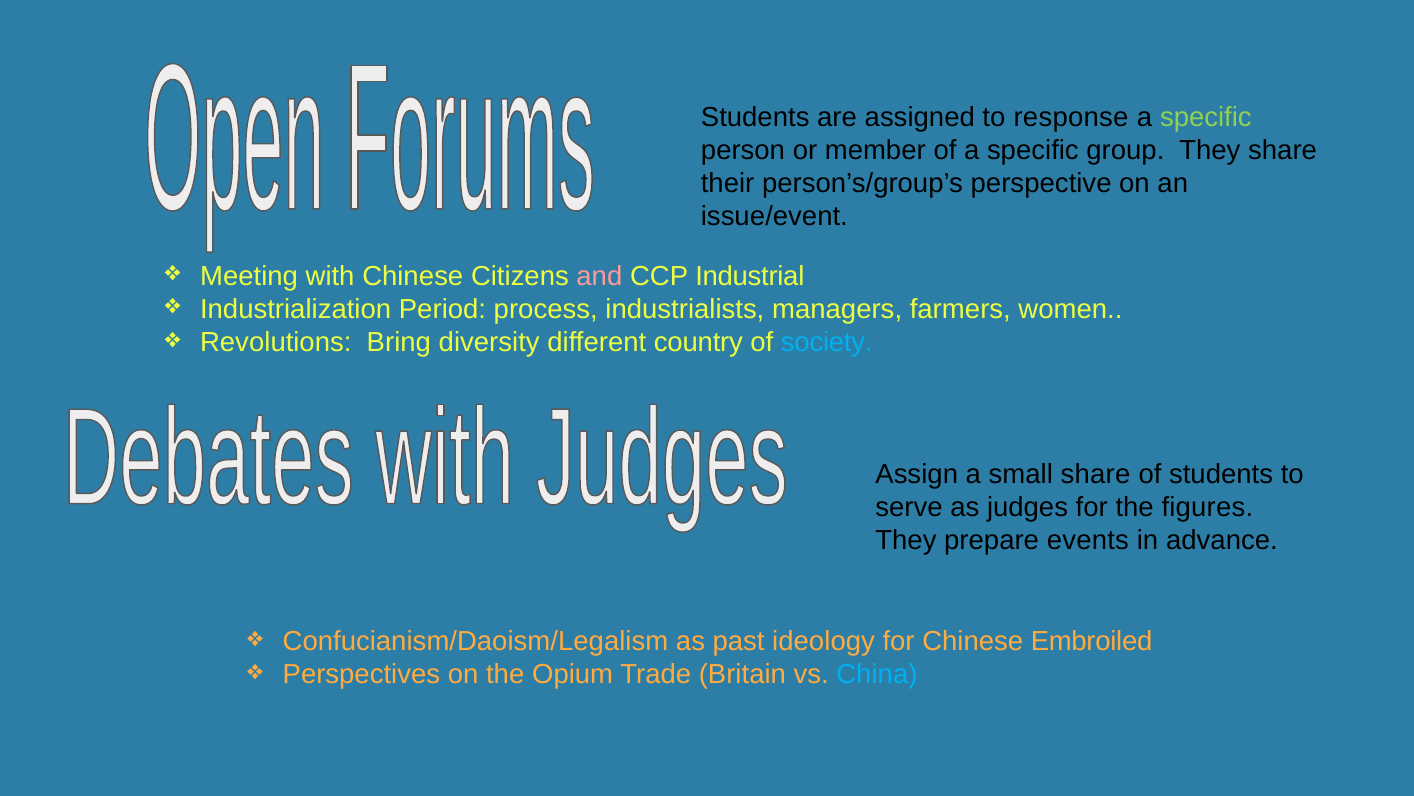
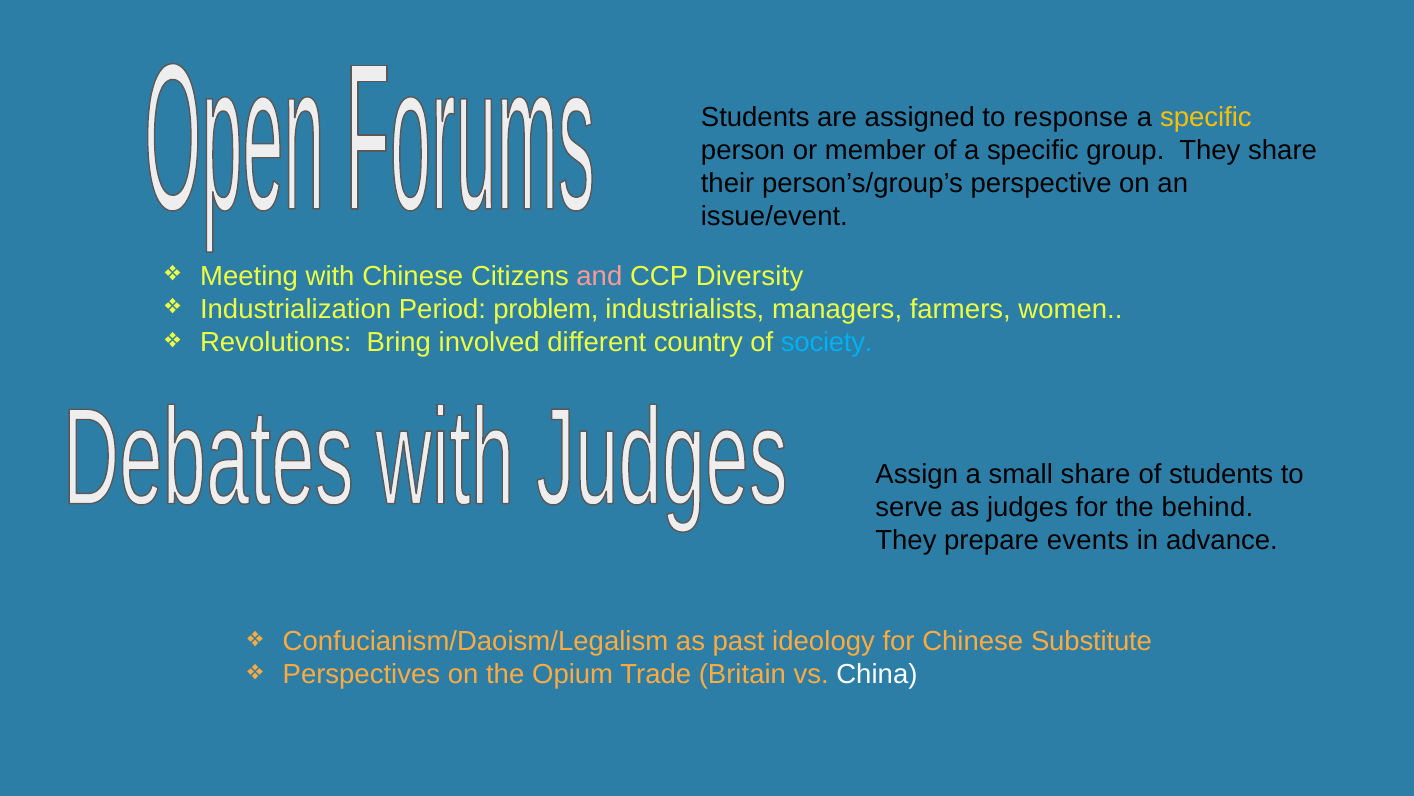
specific colour: light green -> yellow (1206, 118)
Industrial: Industrial -> Diversity (750, 276)
process: process -> problem (546, 309)
diversity: diversity -> involved (489, 342)
figures: figures -> behind (1207, 507)
Embroiled: Embroiled -> Substitute (1092, 641)
China colour: light blue -> white (877, 674)
